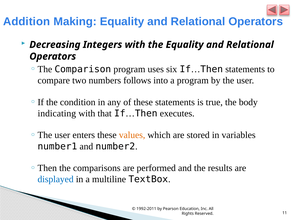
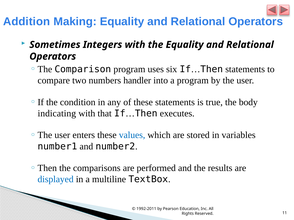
Decreasing: Decreasing -> Sometimes (55, 45)
follows: follows -> handler (137, 81)
values colour: orange -> blue (132, 135)
